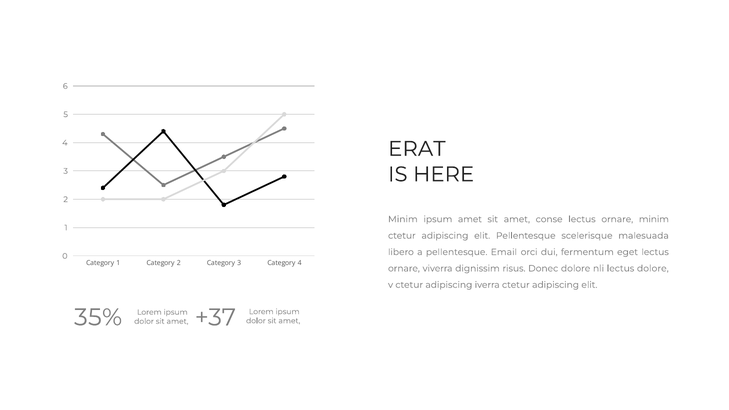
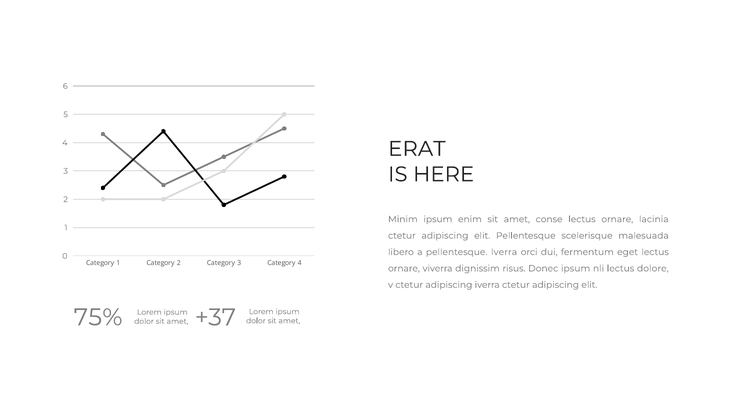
ipsum amet: amet -> enim (470, 219)
ornare minim: minim -> lacinia (654, 219)
pellentesque Email: Email -> Iverra (504, 252)
Donec dolore: dolore -> ipsum (576, 268)
35%: 35% -> 75% (98, 317)
